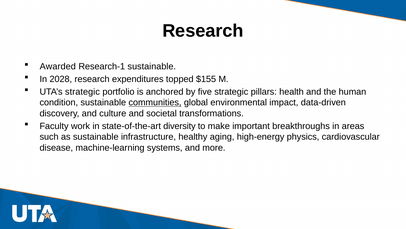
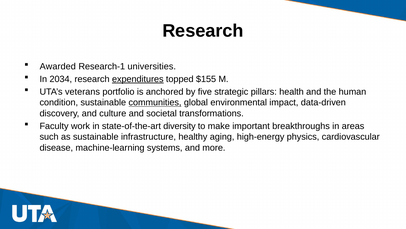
Research-1 sustainable: sustainable -> universities (152, 66)
2028: 2028 -> 2034 (61, 79)
expenditures underline: none -> present (138, 79)
UTA’s strategic: strategic -> veterans (82, 91)
